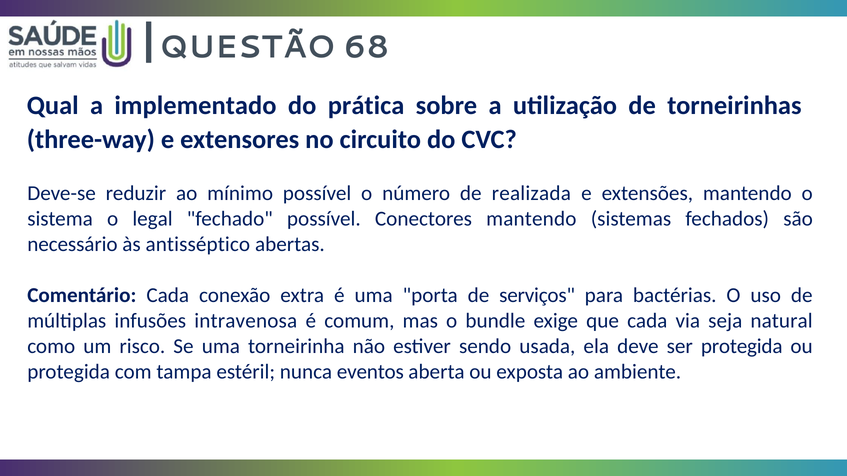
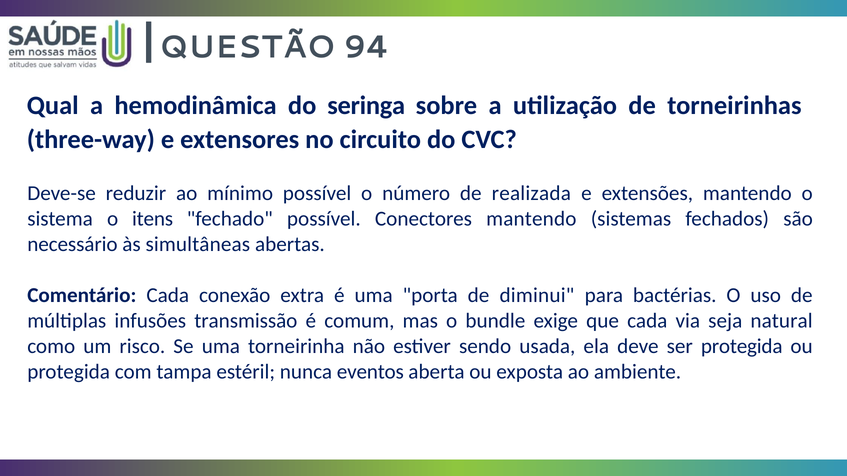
68: 68 -> 94 (367, 47)
implementado: implementado -> hemodinâmica (196, 106)
prática: prática -> seringa (366, 106)
legal: legal -> itens (153, 219)
antisséptico: antisséptico -> simultâneas (198, 245)
serviços: serviços -> diminui (537, 296)
intravenosa: intravenosa -> transmissão (246, 321)
